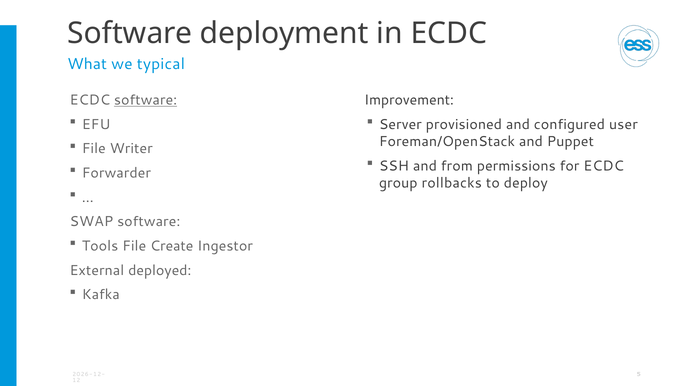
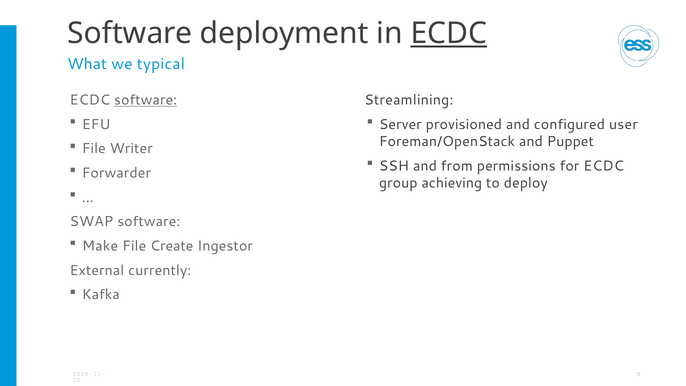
ECDC underline: none -> present (449, 34)
Improvement: Improvement -> Streamlining (409, 100)
rollbacks: rollbacks -> achieving (452, 183)
Tools: Tools -> Make (100, 246)
deployed: deployed -> currently (160, 270)
